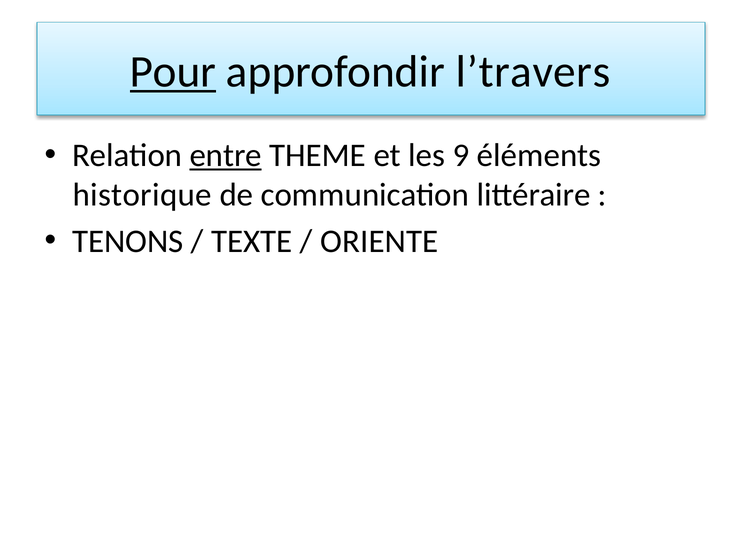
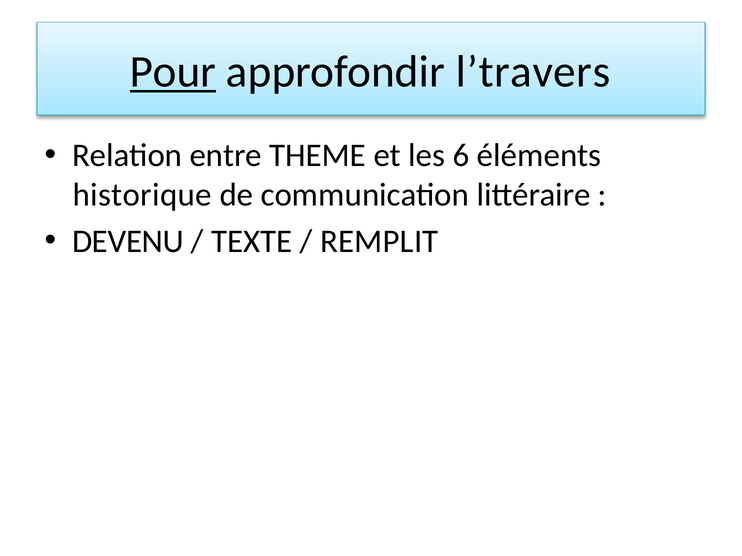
entre underline: present -> none (226, 156)
9: 9 -> 6 (461, 156)
TENONS: TENONS -> DEVENU (128, 241)
ORIENTE: ORIENTE -> REMPLIT (379, 241)
